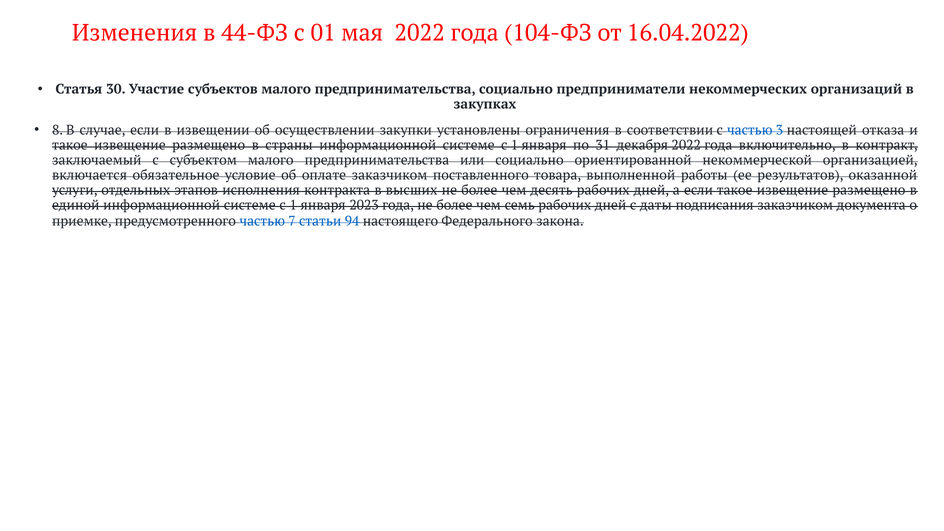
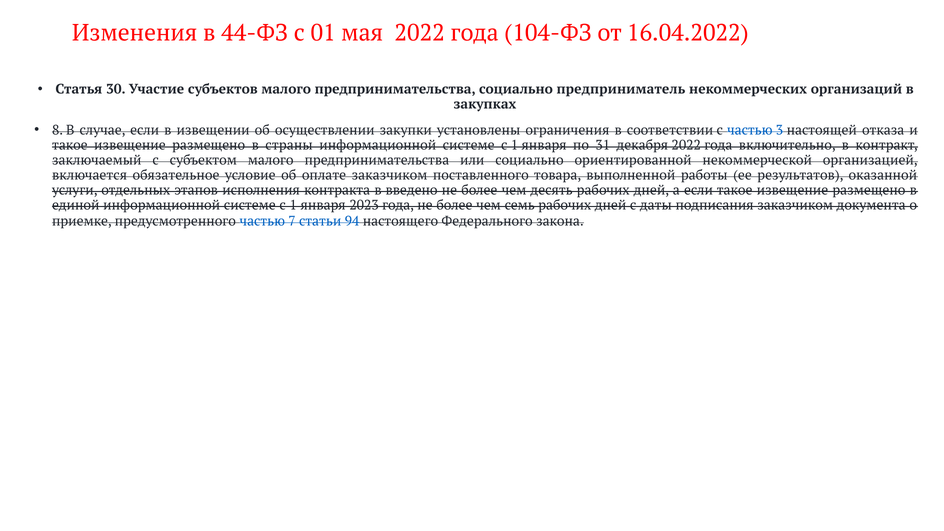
предприниматели: предприниматели -> предприниматель (621, 89)
высших: высших -> введено (412, 190)
